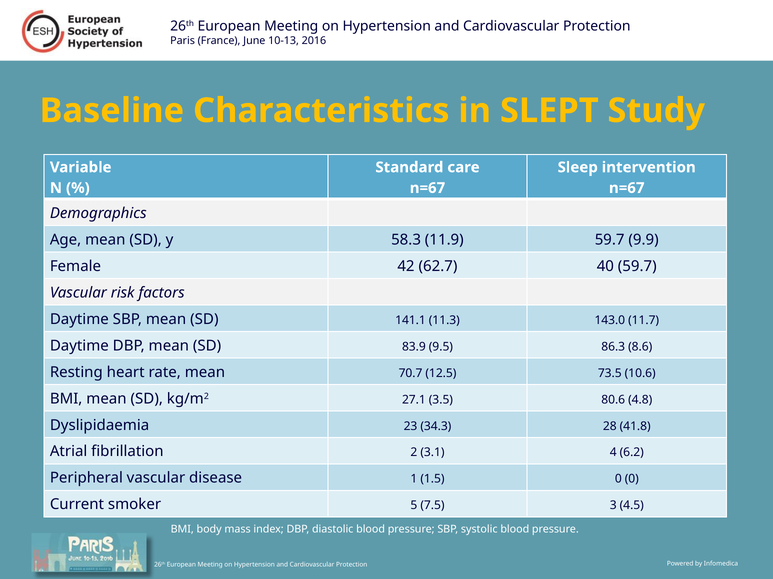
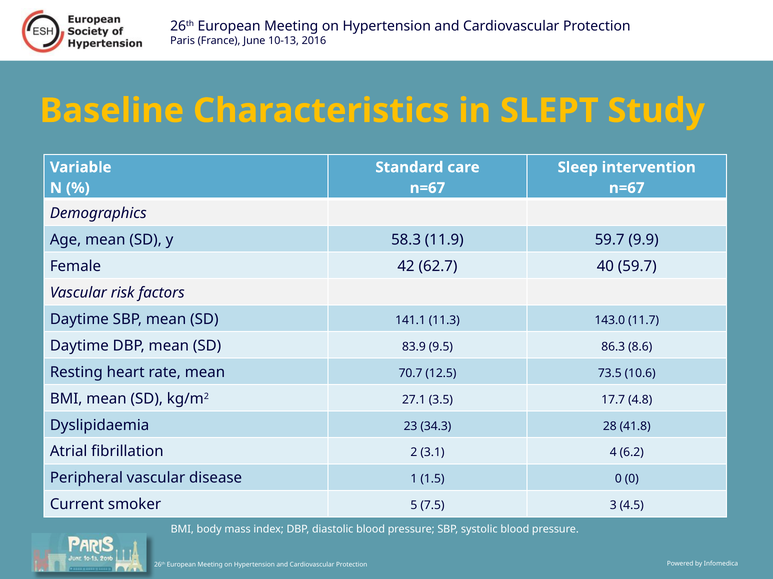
80.6: 80.6 -> 17.7 (613, 400)
